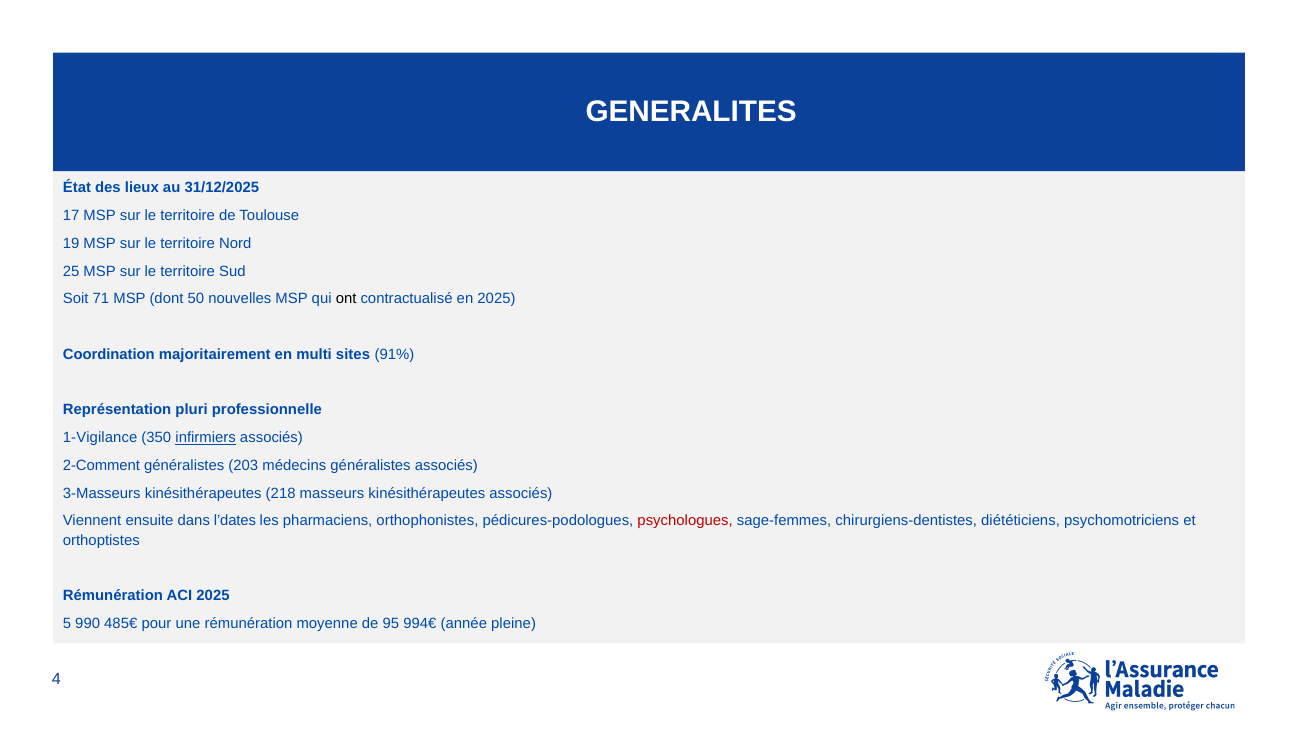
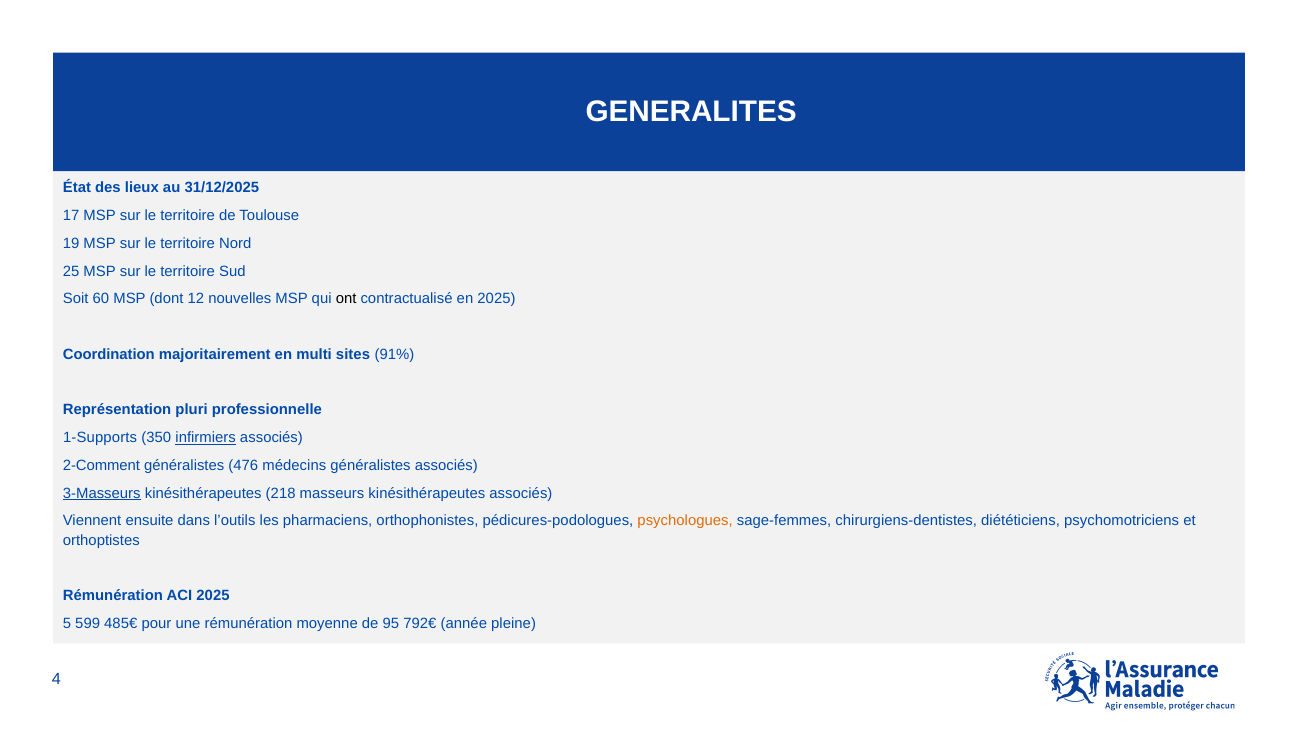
71: 71 -> 60 (101, 299)
50: 50 -> 12 (196, 299)
1-Vigilance: 1-Vigilance -> 1-Supports (100, 438)
203: 203 -> 476 (243, 465)
3-Masseurs underline: none -> present (102, 493)
l’dates: l’dates -> l’outils (235, 521)
psychologues colour: red -> orange (685, 521)
990: 990 -> 599 (88, 624)
994€: 994€ -> 792€ (420, 624)
